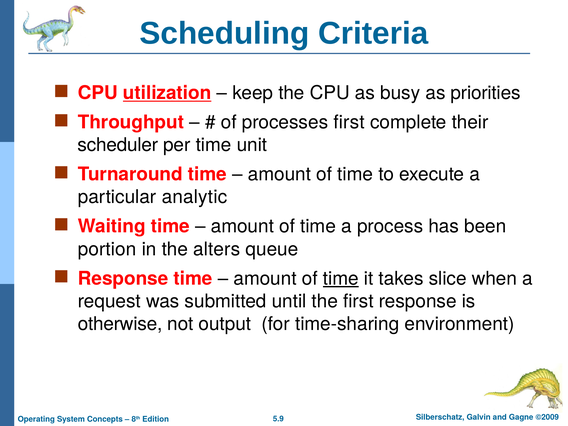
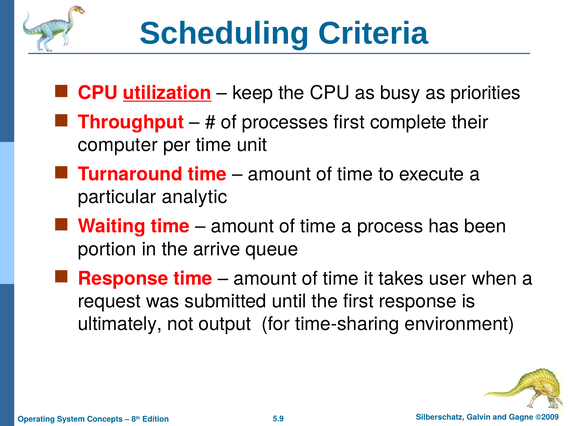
scheduler: scheduler -> computer (118, 145)
alters: alters -> arrive (217, 249)
time underline: present -> none (341, 278)
slice: slice -> user (448, 278)
otherwise: otherwise -> ultimately (120, 324)
